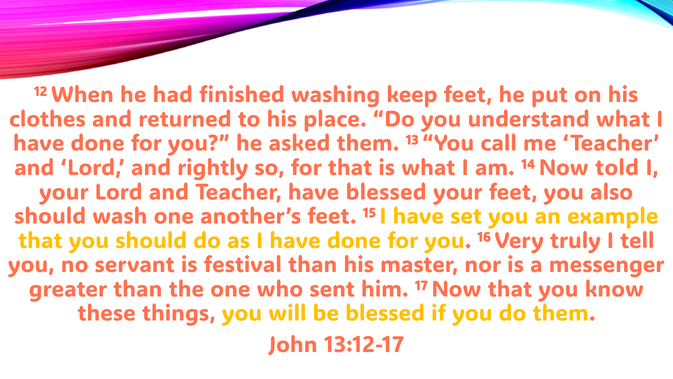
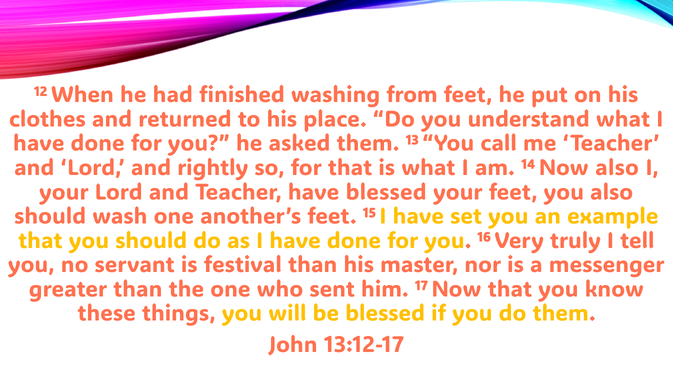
keep: keep -> from (412, 95)
Now told: told -> also (617, 168)
